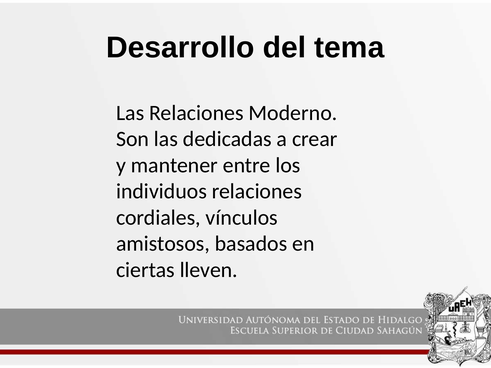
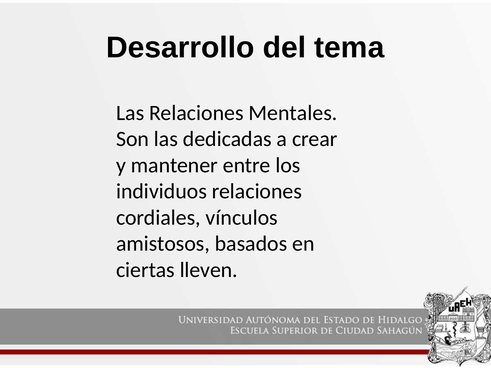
Moderno: Moderno -> Mentales (293, 113)
